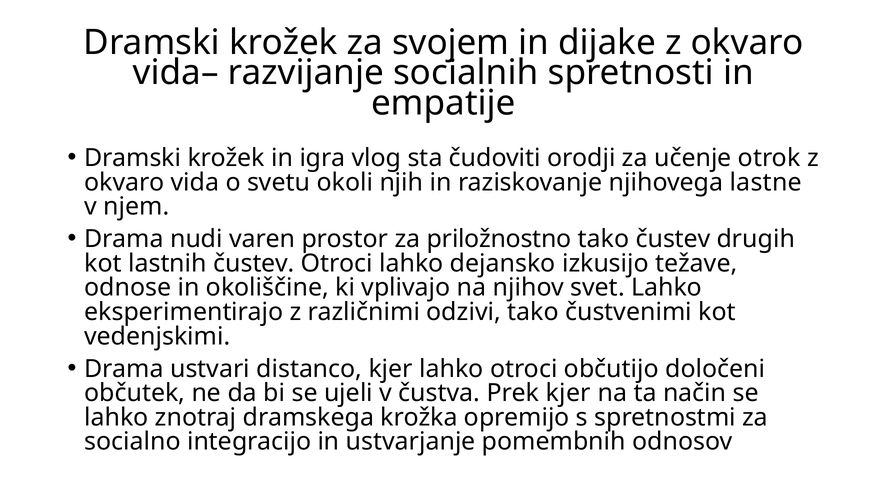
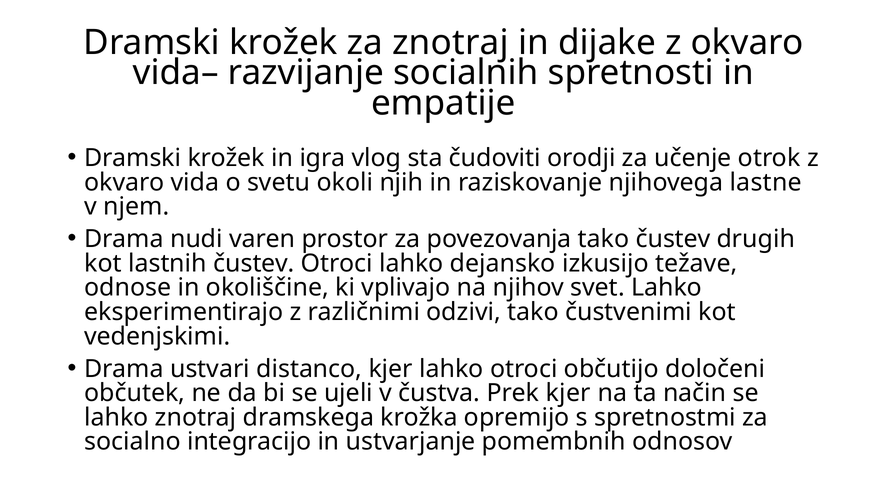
za svojem: svojem -> znotraj (450, 43)
priložnostno: priložnostno -> povezovanja (499, 239)
